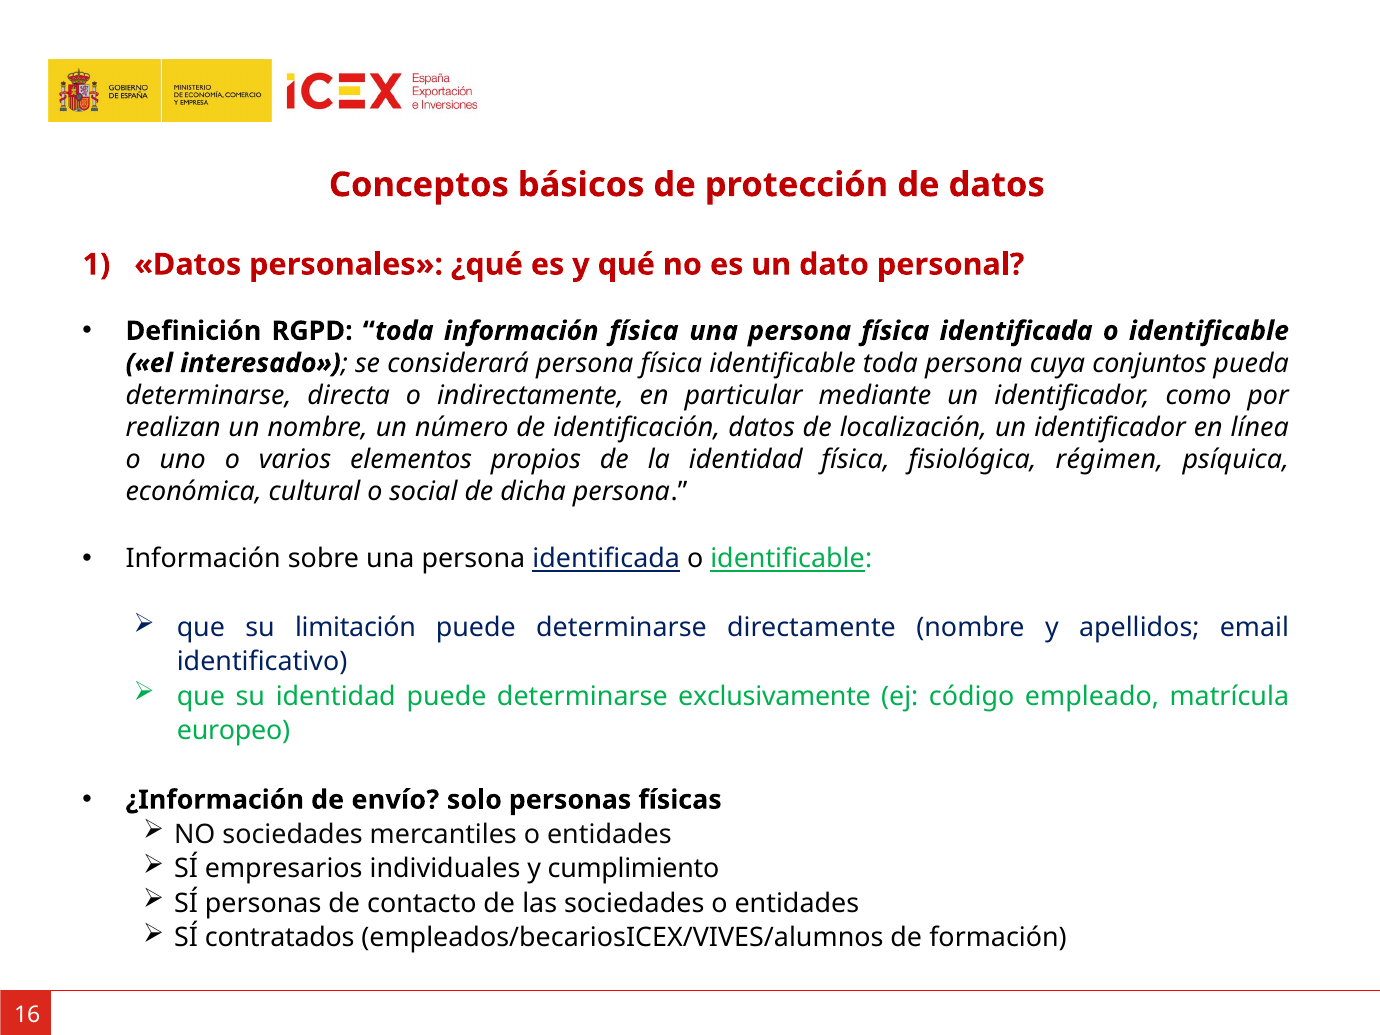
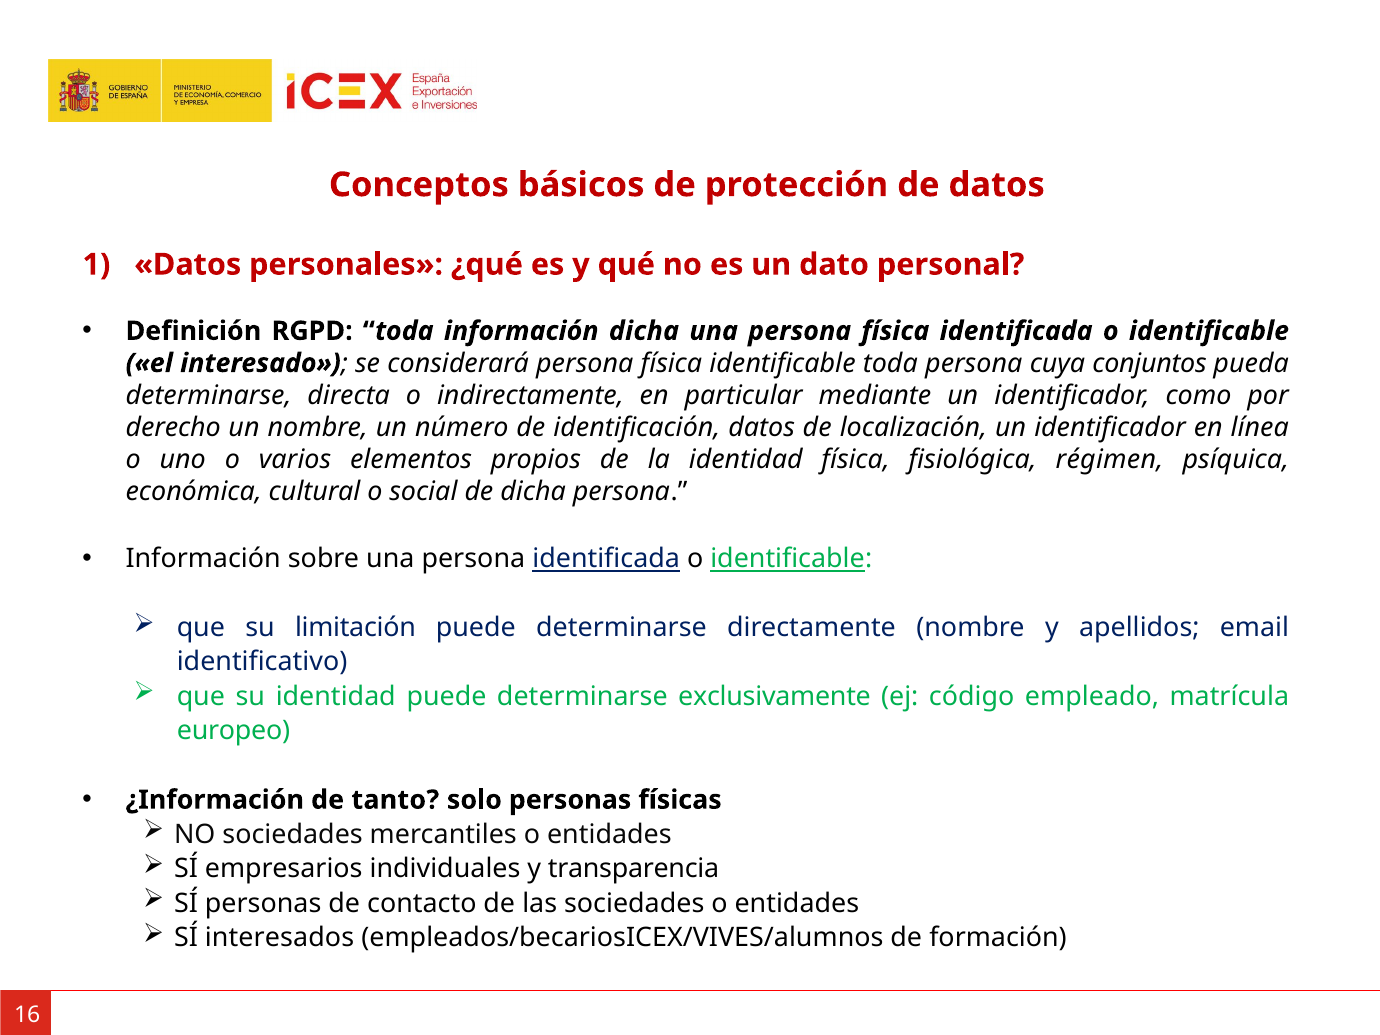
información física: física -> dicha (644, 331)
realizan: realizan -> derecho (173, 428)
envío: envío -> tanto (395, 800)
cumplimiento: cumplimiento -> transparencia (633, 869)
contratados: contratados -> interesados (280, 938)
